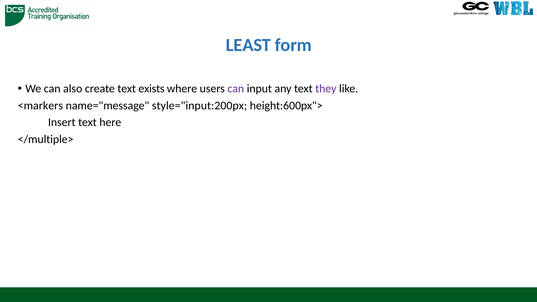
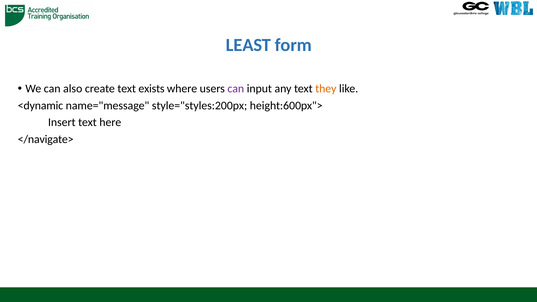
they colour: purple -> orange (326, 89)
<markers: <markers -> <dynamic (40, 106)
style="input:200px: style="input:200px -> style="styles:200px (200, 106)
</multiple>: </multiple> -> </navigate> (46, 139)
